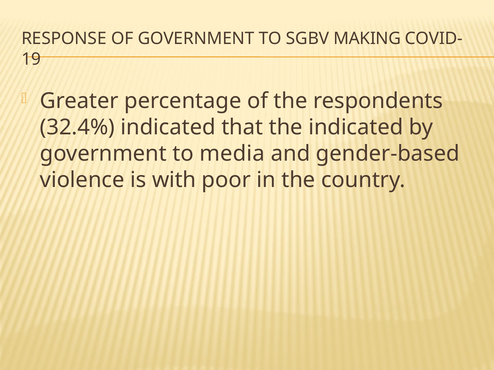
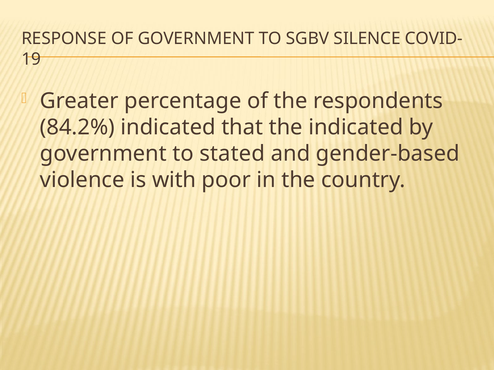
MAKING: MAKING -> SILENCE (367, 39)
32.4%: 32.4% -> 84.2% (77, 127)
media: media -> stated (232, 154)
